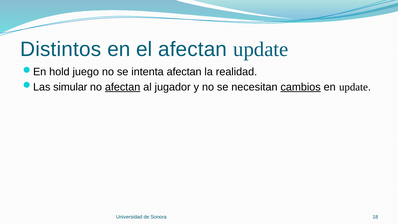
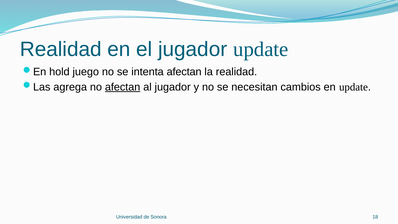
Distintos: Distintos -> Realidad (61, 49)
el afectan: afectan -> jugador (193, 49)
simular: simular -> agrega (70, 87)
cambios underline: present -> none (301, 87)
